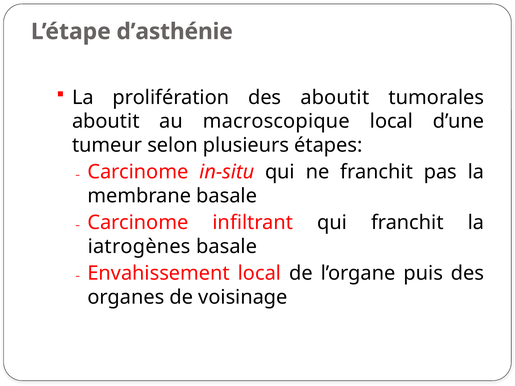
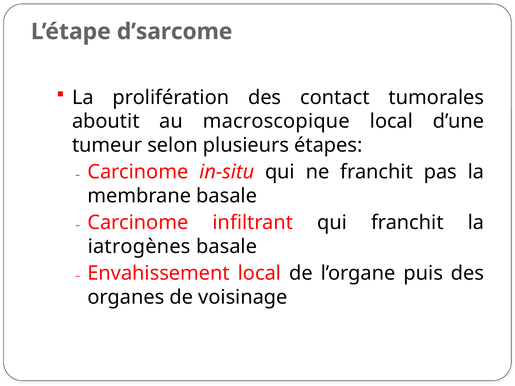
d’asthénie: d’asthénie -> d’sarcome (175, 32)
des aboutit: aboutit -> contact (335, 97)
